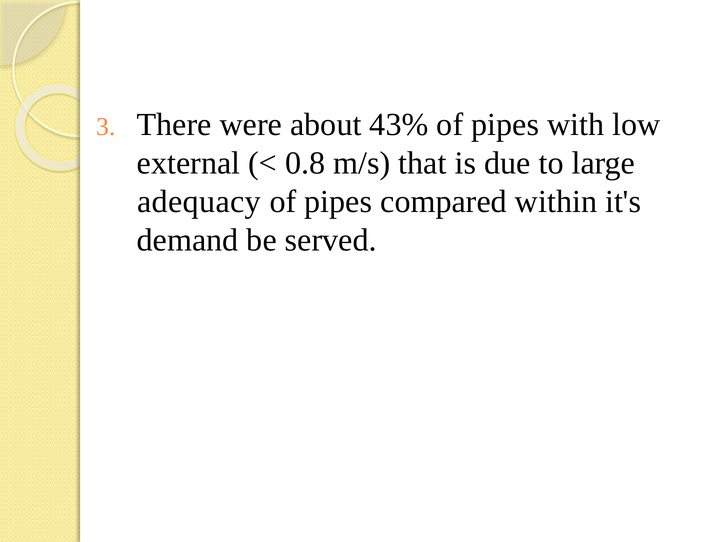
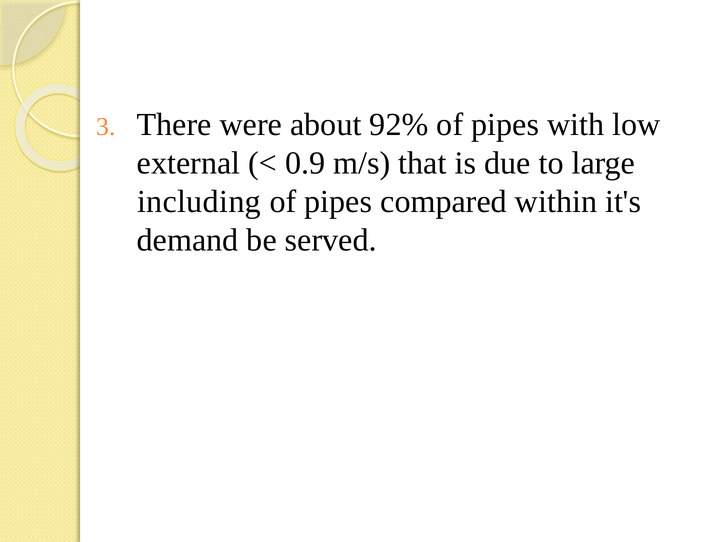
43%: 43% -> 92% (399, 124)
0.8: 0.8 -> 0.9 (305, 163)
adequacy: adequacy -> including (199, 202)
